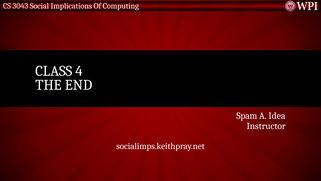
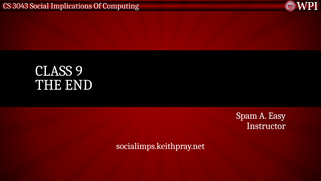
4: 4 -> 9 (79, 71)
Idea: Idea -> Easy (277, 116)
